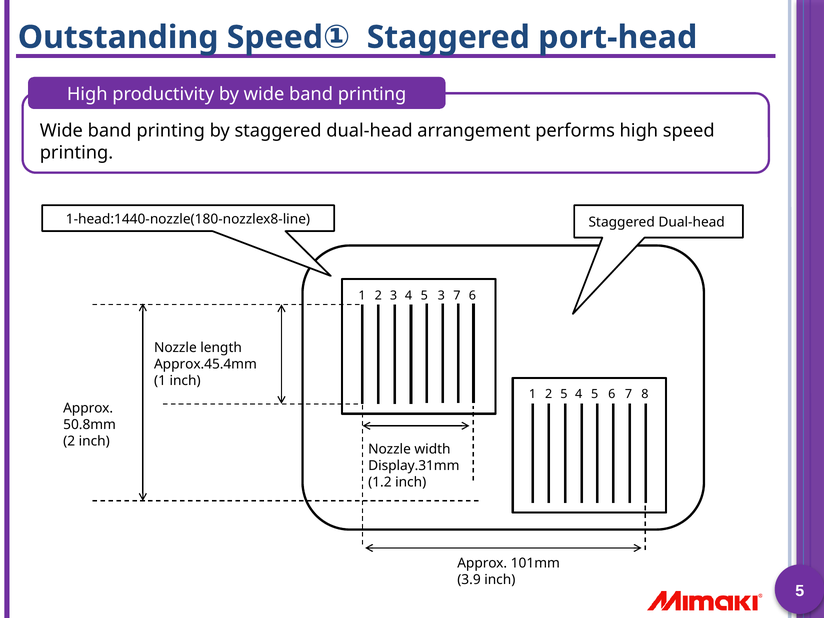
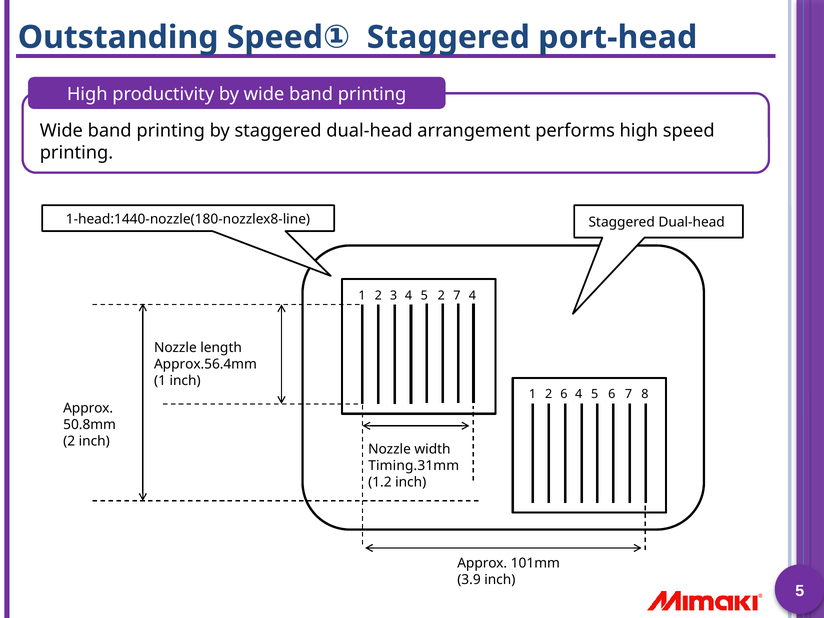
5 3: 3 -> 2 (441, 296)
7 6: 6 -> 4 (472, 296)
Approx.45.4mm: Approx.45.4mm -> Approx.56.4mm (205, 364)
2 5: 5 -> 6 (564, 394)
Display.31mm: Display.31mm -> Timing.31mm (414, 466)
